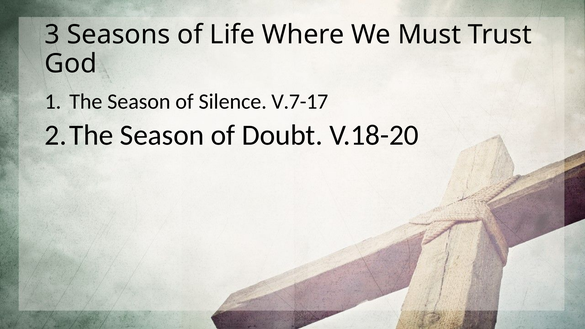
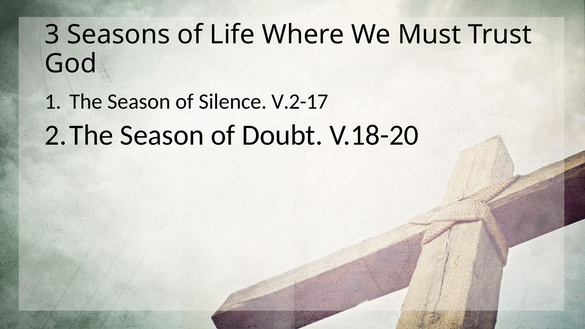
V.7-17: V.7-17 -> V.2-17 (300, 101)
